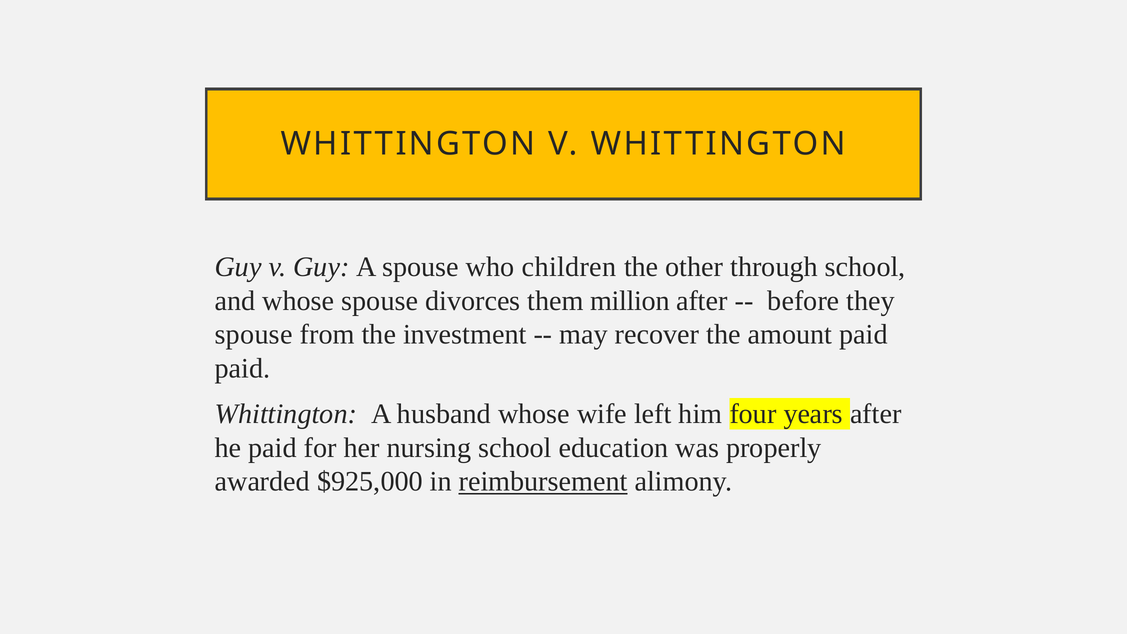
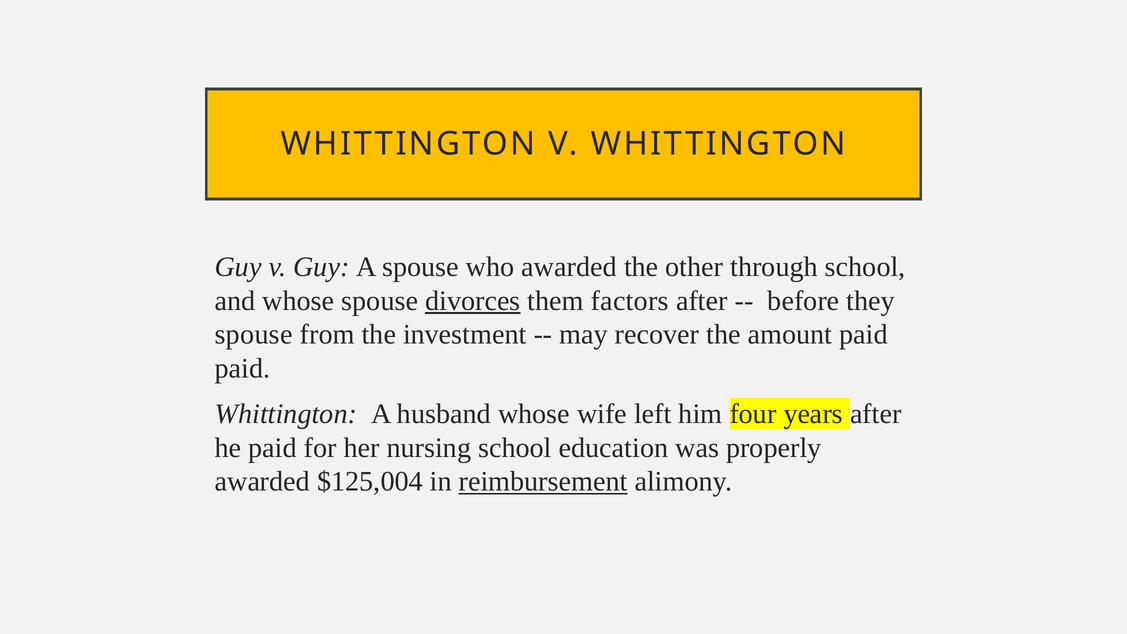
who children: children -> awarded (569, 267)
divorces underline: none -> present (473, 301)
million: million -> factors (630, 301)
$925,000: $925,000 -> $125,004 (370, 482)
